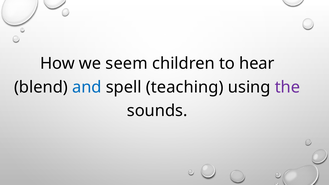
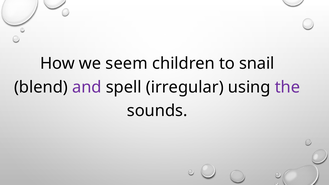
hear: hear -> snail (257, 63)
and colour: blue -> purple (87, 87)
teaching: teaching -> irregular (185, 87)
